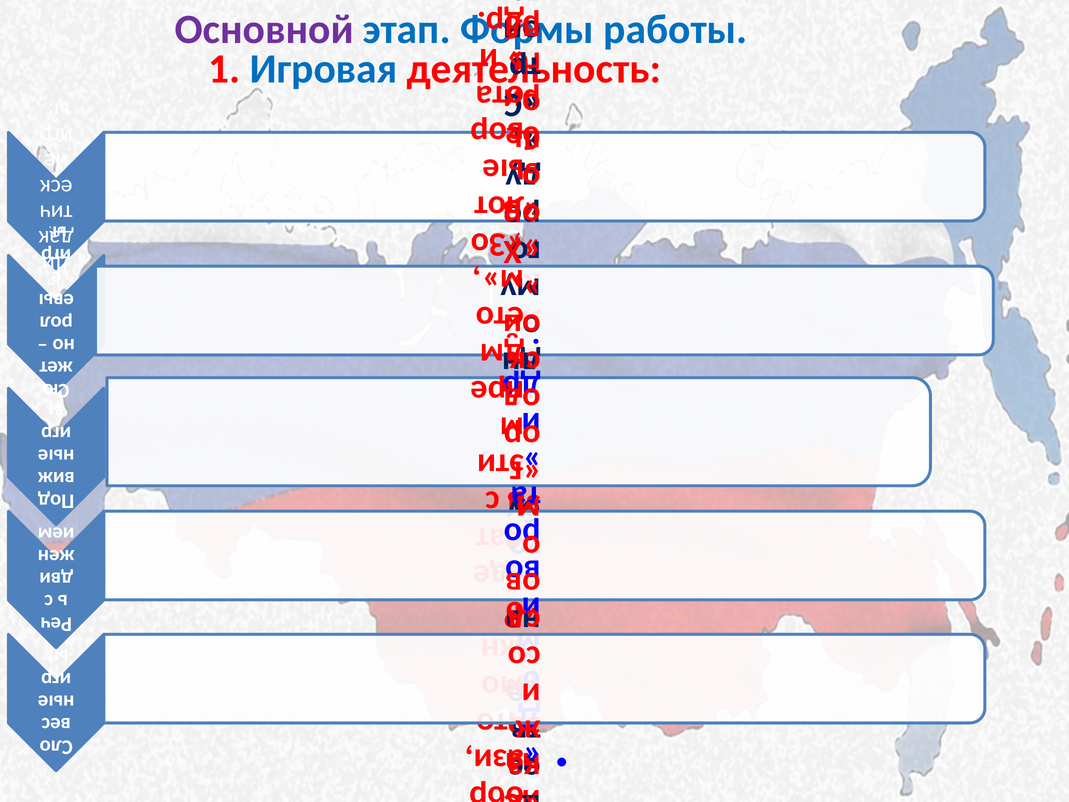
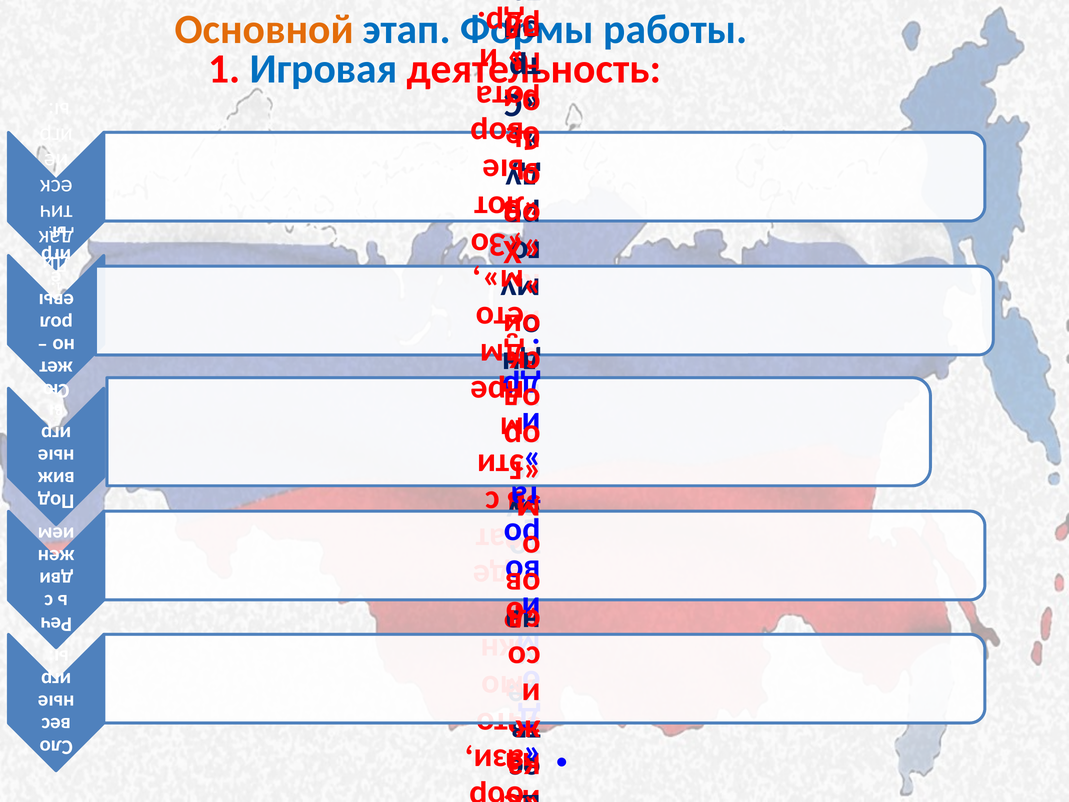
Основной colour: purple -> orange (264, 29)
